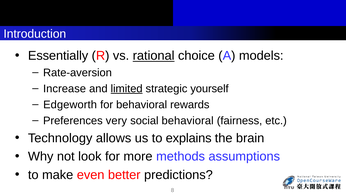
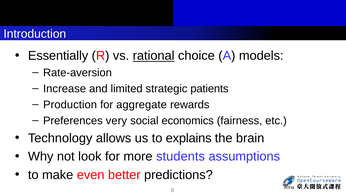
limited underline: present -> none (127, 88)
yourself: yourself -> patients (209, 88)
Edgeworth: Edgeworth -> Production (70, 104)
for behavioral: behavioral -> aggregate (142, 104)
social behavioral: behavioral -> economics (188, 120)
methods: methods -> students (181, 156)
